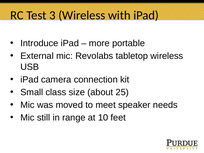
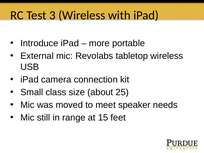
10: 10 -> 15 (103, 118)
